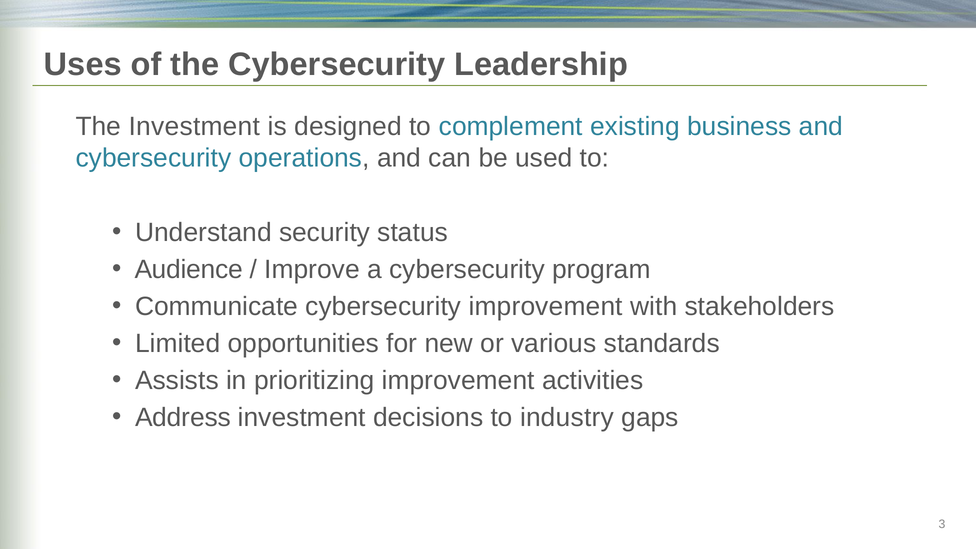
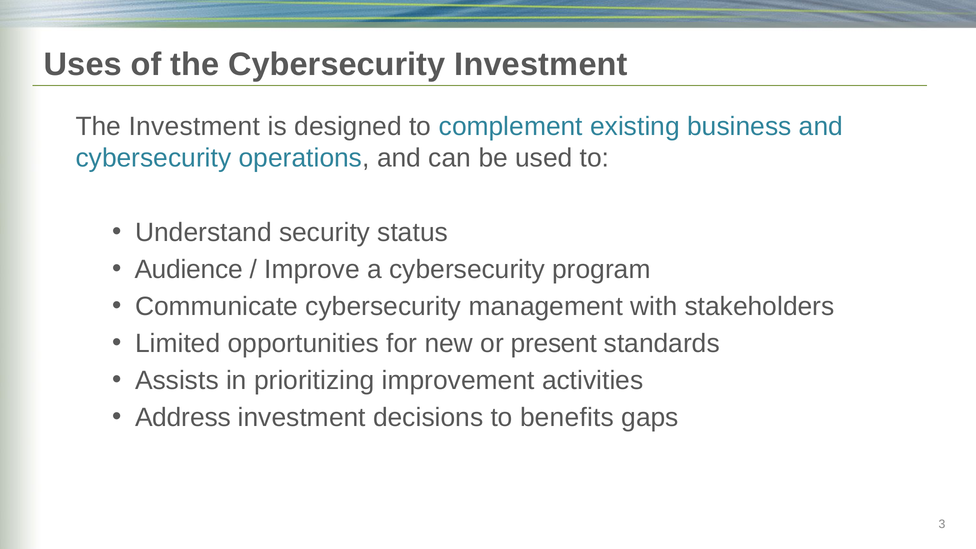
Cybersecurity Leadership: Leadership -> Investment (541, 64)
cybersecurity improvement: improvement -> management (546, 306)
various: various -> present (554, 343)
industry: industry -> benefits (567, 418)
